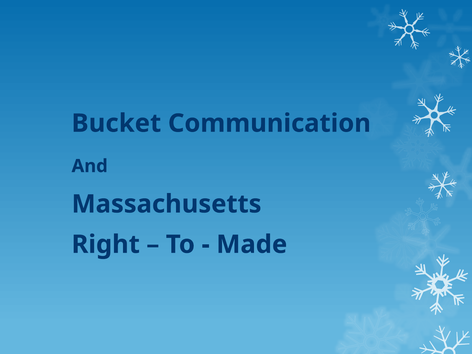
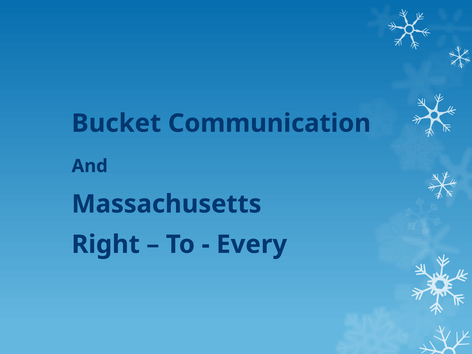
Made: Made -> Every (252, 244)
